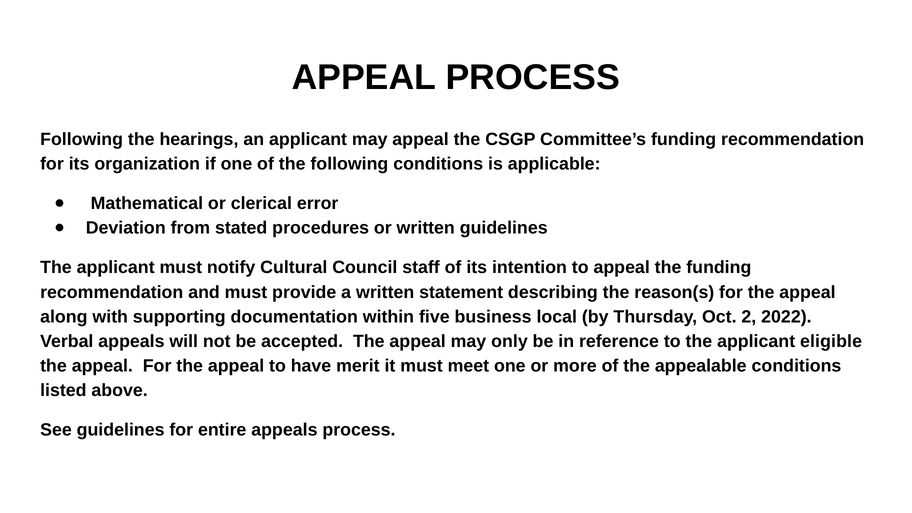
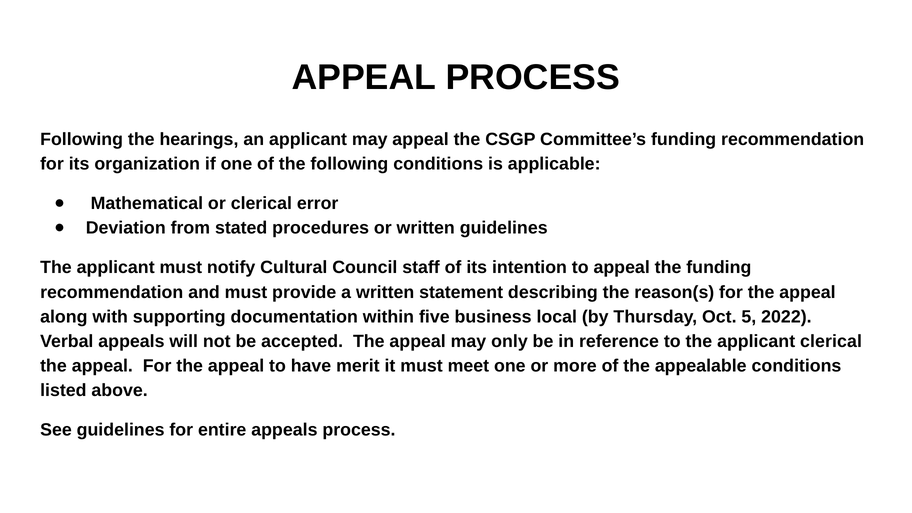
2: 2 -> 5 (749, 317)
applicant eligible: eligible -> clerical (831, 341)
